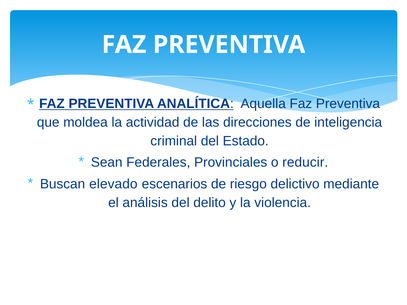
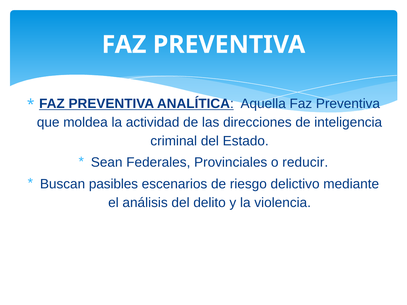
elevado: elevado -> pasibles (113, 184)
